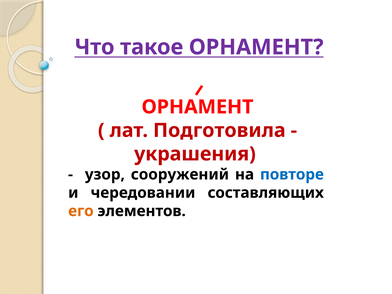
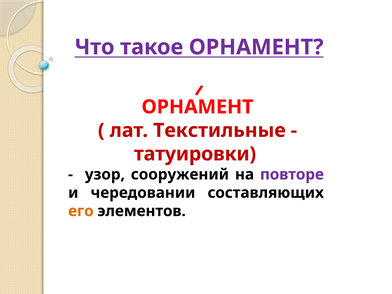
Подготовила: Подготовила -> Текстильные (219, 130)
украшения: украшения -> татуировки (195, 154)
повторе colour: blue -> purple (292, 174)
